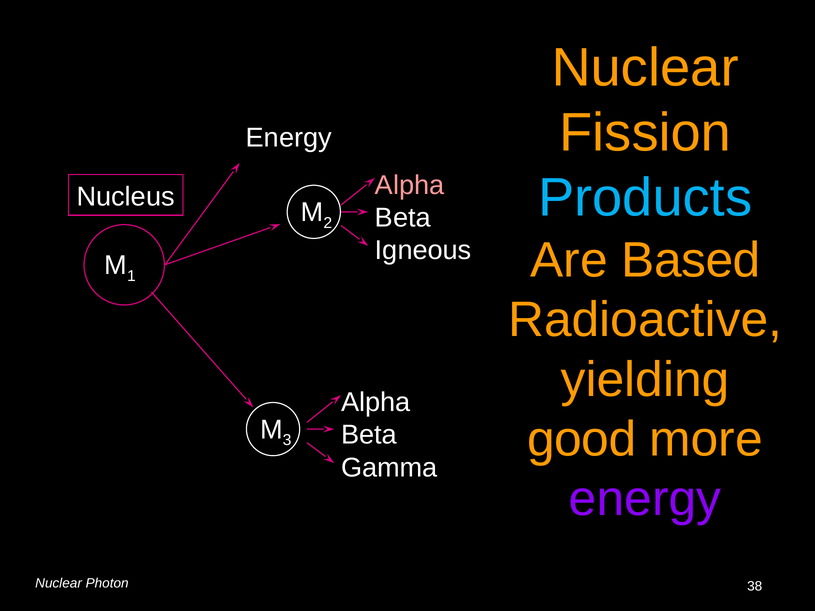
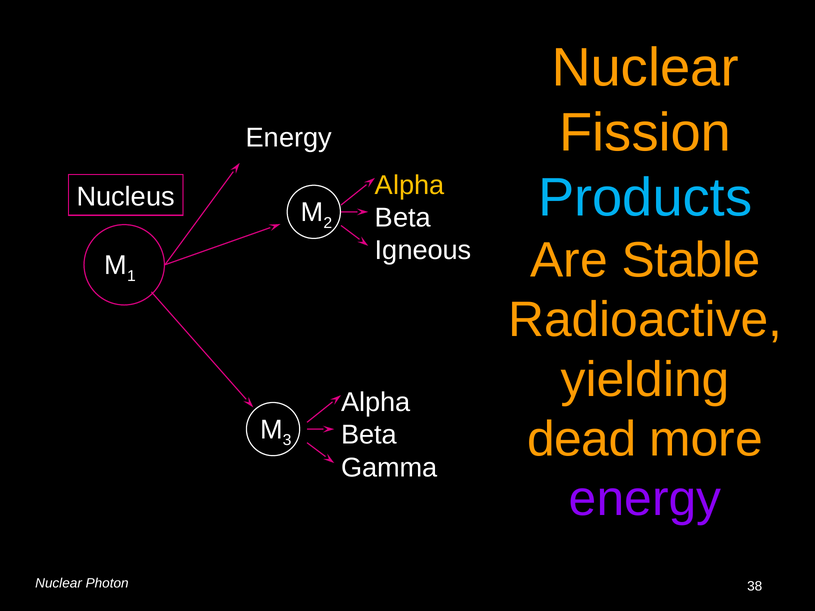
Alpha colour: pink -> yellow (410, 185)
Based: Based -> Stable (691, 260)
good: good -> dead (582, 439)
